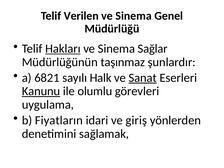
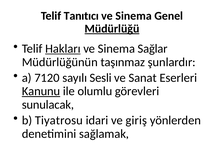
Verilen: Verilen -> Tanıtıcı (81, 16)
Müdürlüğü underline: none -> present (112, 29)
6821: 6821 -> 7120 (47, 78)
Halk: Halk -> Sesli (101, 78)
Sanat underline: present -> none (143, 78)
uygulama: uygulama -> sunulacak (48, 105)
Fiyatların: Fiyatların -> Tiyatrosu (59, 120)
